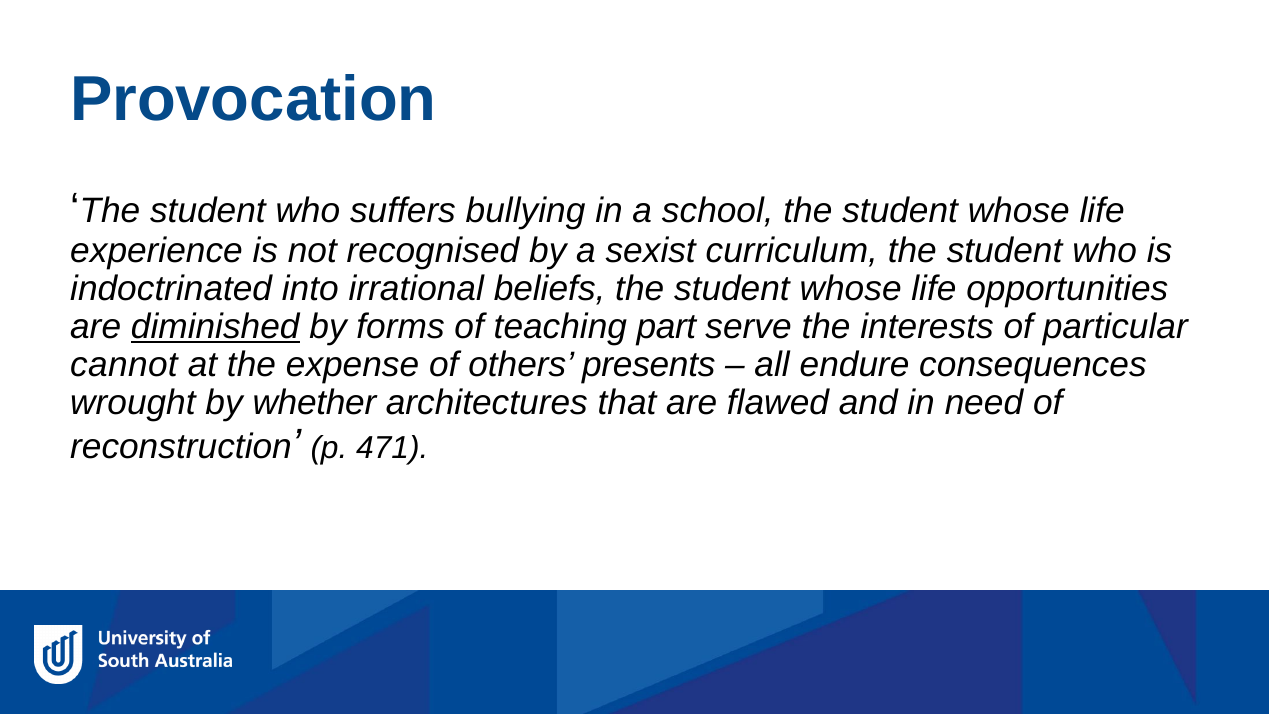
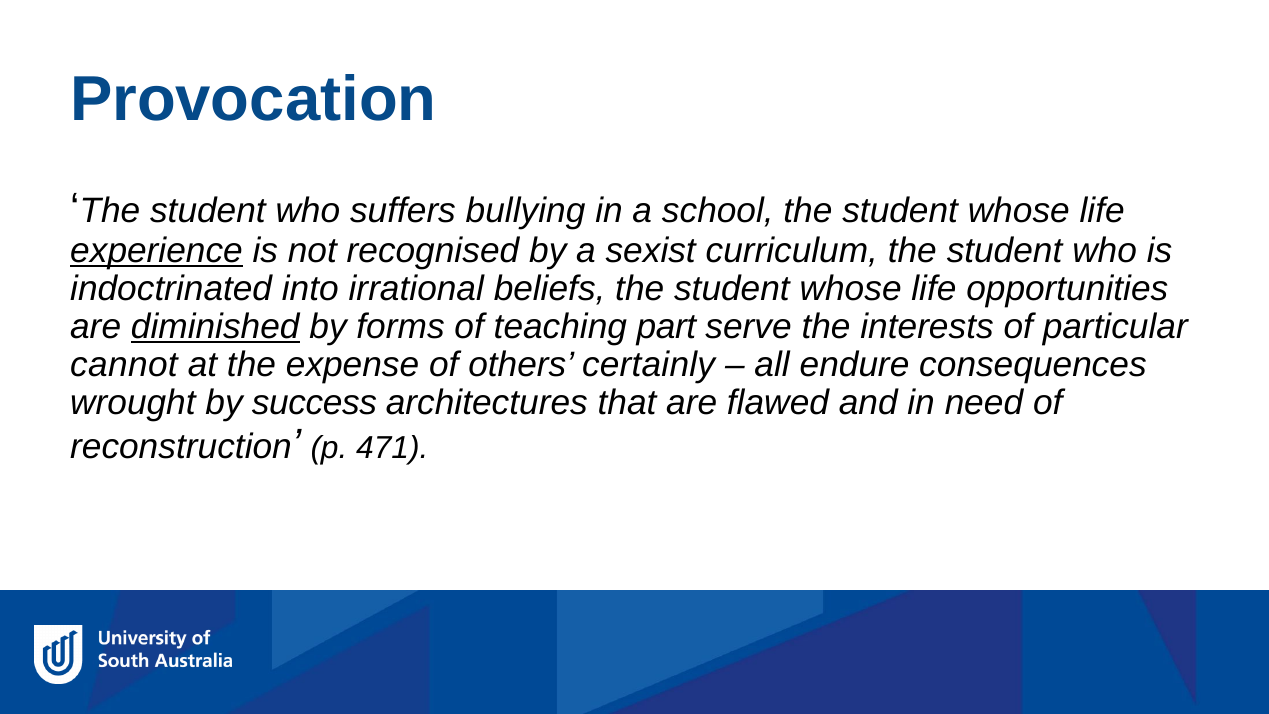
experience underline: none -> present (157, 251)
presents: presents -> certainly (649, 365)
whether: whether -> success (314, 403)
